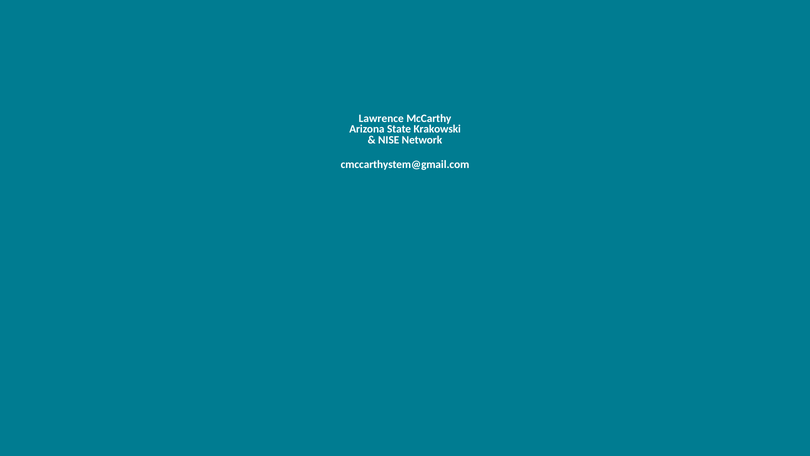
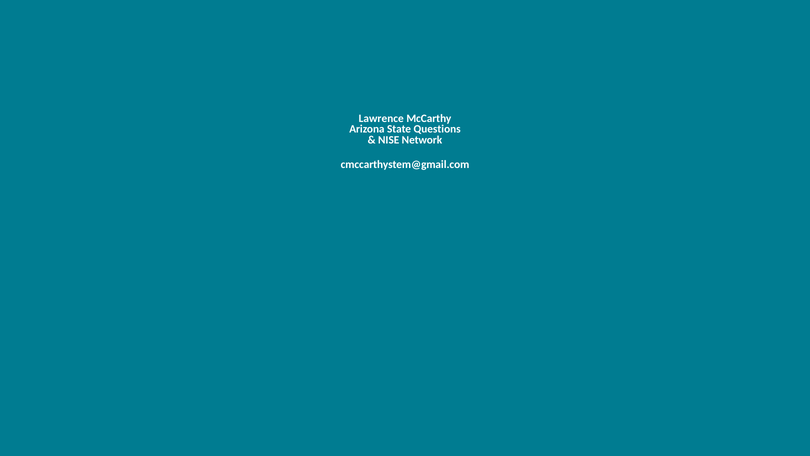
Krakowski: Krakowski -> Questions (437, 129)
